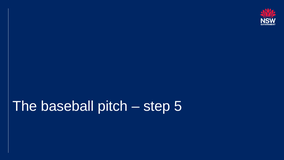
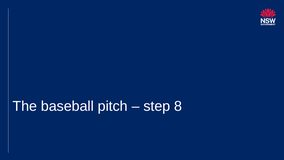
5: 5 -> 8 (178, 106)
